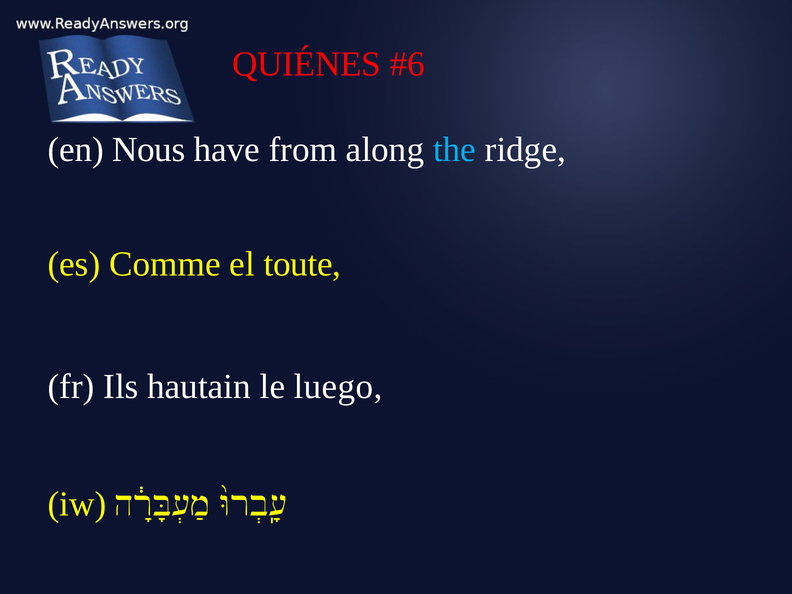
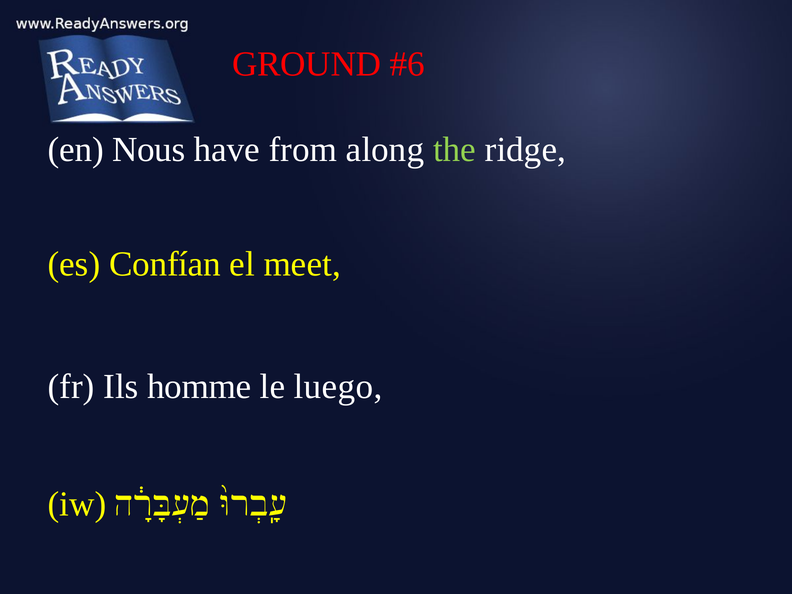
QUIÉNES: QUIÉNES -> GROUND (307, 64)
the colour: light blue -> light green (455, 150)
Comme: Comme -> Confían (165, 264)
toute: toute -> meet (302, 264)
hautain: hautain -> homme (199, 386)
